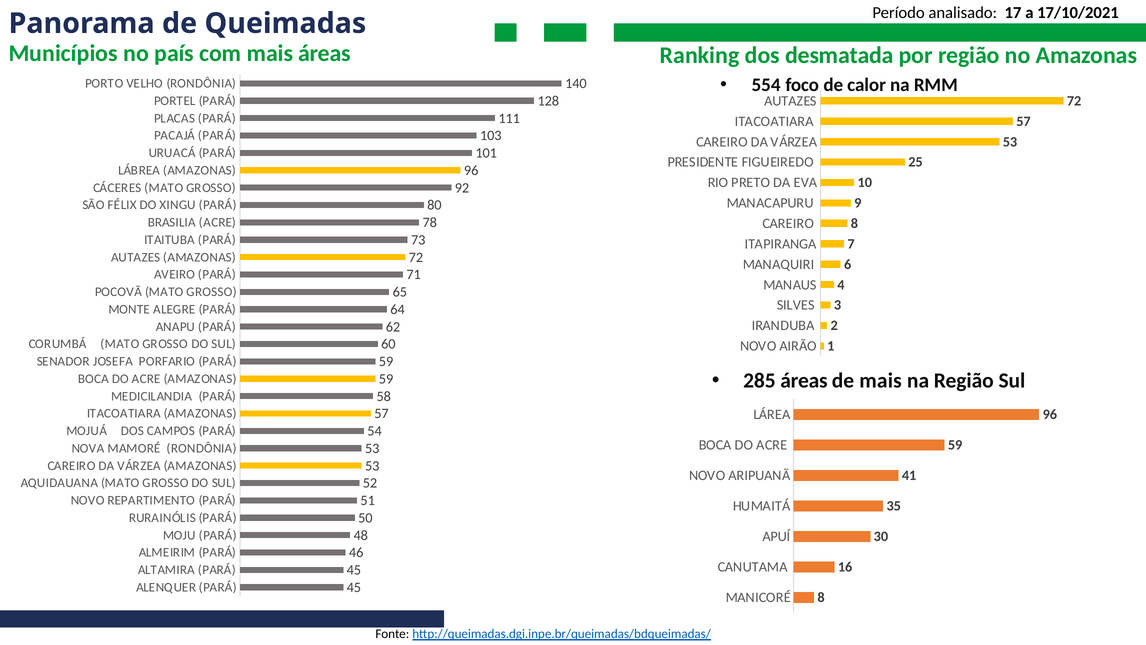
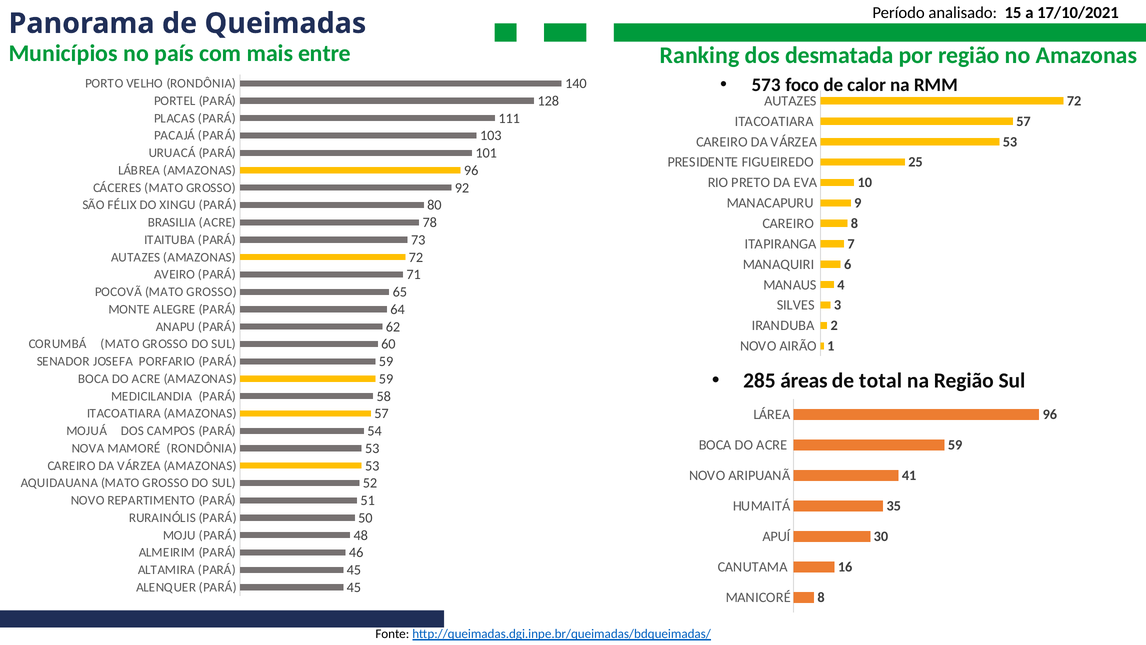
17: 17 -> 15 (1013, 13)
mais áreas: áreas -> entre (324, 53)
554: 554 -> 573 (766, 85)
de mais: mais -> total (881, 380)
